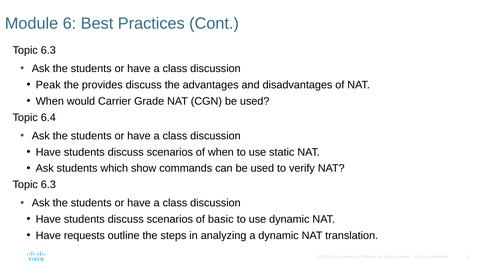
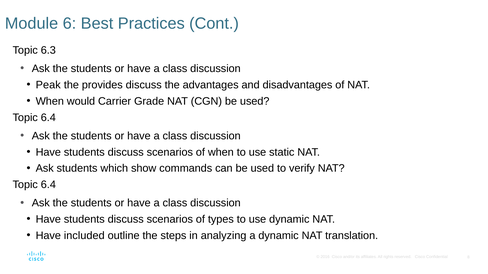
6.3: 6.3 -> 6.4 (48, 185)
basic: basic -> types (221, 220)
requests: requests -> included (84, 236)
